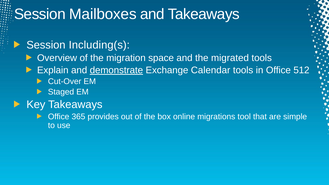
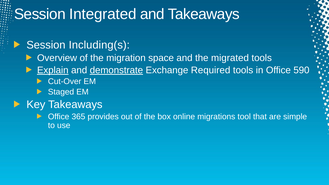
Mailboxes: Mailboxes -> Integrated (103, 14)
Explain underline: none -> present (53, 70)
Calendar: Calendar -> Required (211, 70)
512: 512 -> 590 (301, 70)
